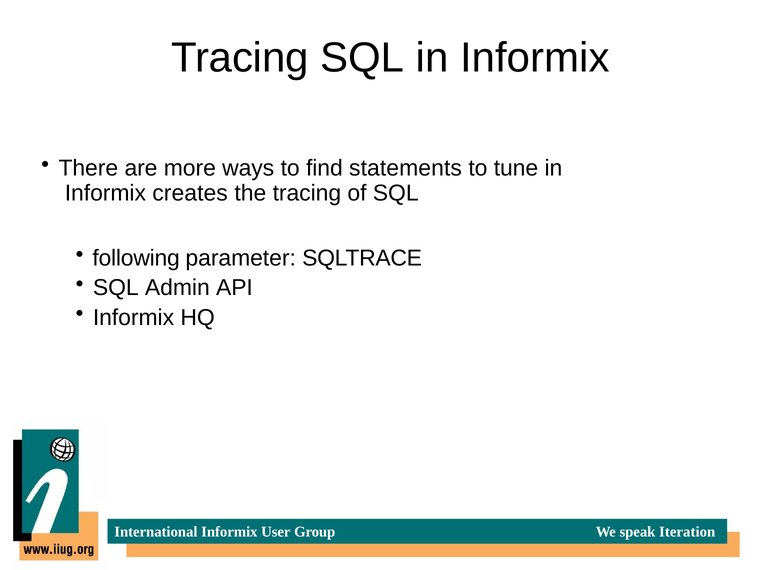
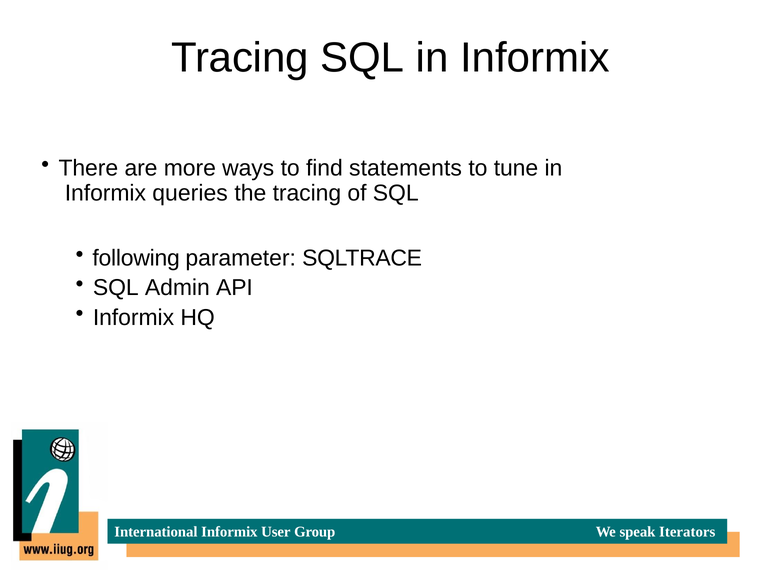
creates: creates -> queries (190, 193)
Iteration: Iteration -> Iterators (687, 531)
